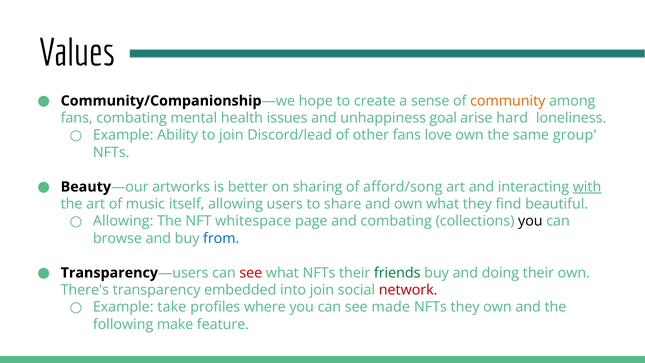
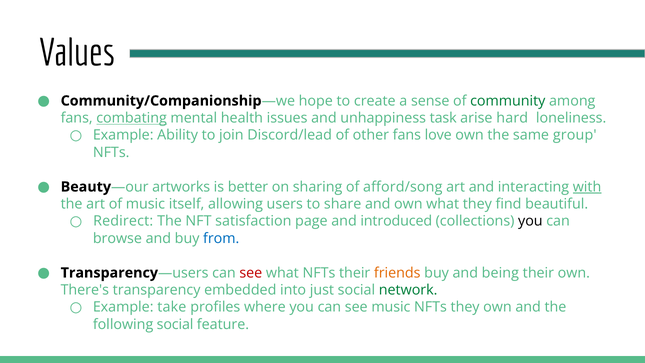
community colour: orange -> green (508, 101)
combating underline: none -> present (132, 118)
goal: goal -> task (443, 118)
Allowing: Allowing -> Redirect (123, 221)
whitespace: whitespace -> satisfaction (253, 221)
and combating: combating -> introduced (396, 221)
friends colour: green -> orange (397, 273)
doing: doing -> being (500, 273)
into join: join -> just (322, 290)
network colour: red -> green (408, 290)
see made: made -> music (391, 307)
following make: make -> social (175, 324)
